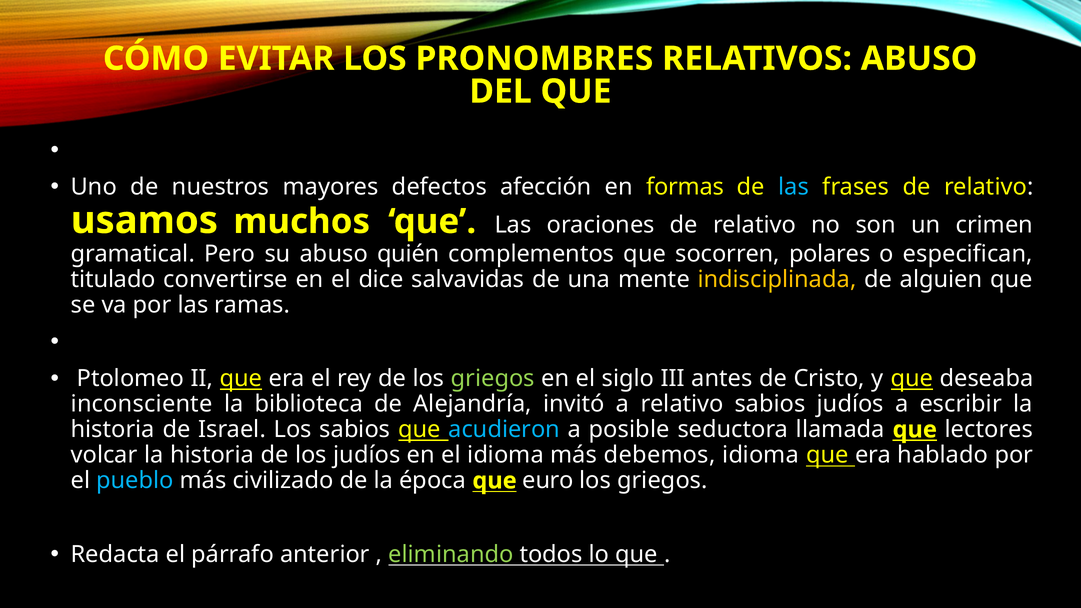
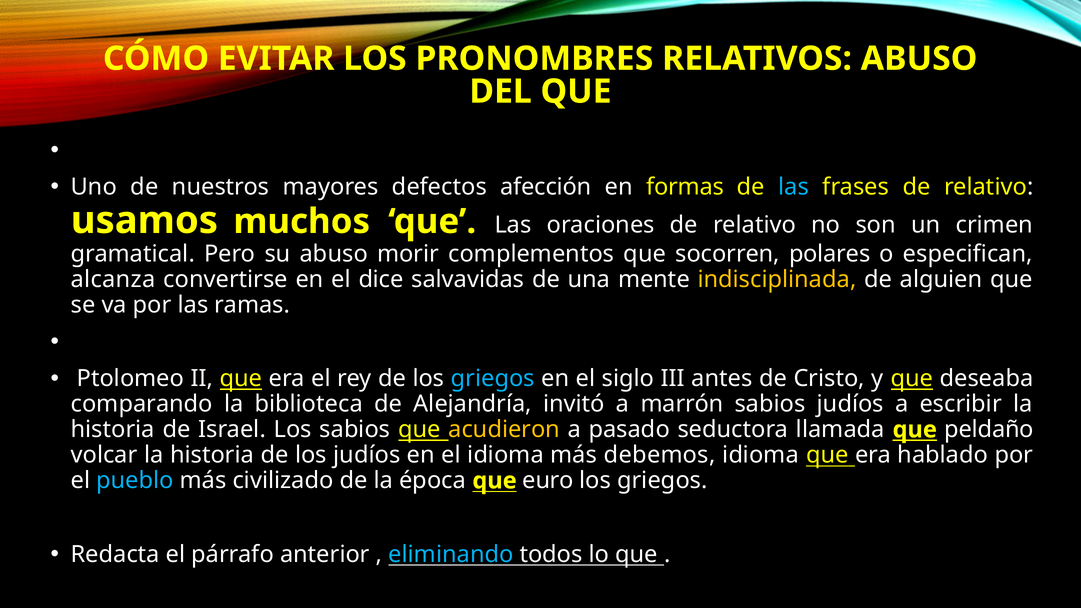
quién: quién -> morir (408, 254)
titulado: titulado -> alcanza (113, 279)
griegos colour: light green -> light blue (493, 379)
inconsciente: inconsciente -> comparando (142, 404)
a relativo: relativo -> marrón (682, 404)
acudieron colour: light blue -> yellow (504, 430)
posible: posible -> pasado (629, 430)
lectores: lectores -> peldaño (989, 430)
eliminando colour: light green -> light blue (451, 554)
